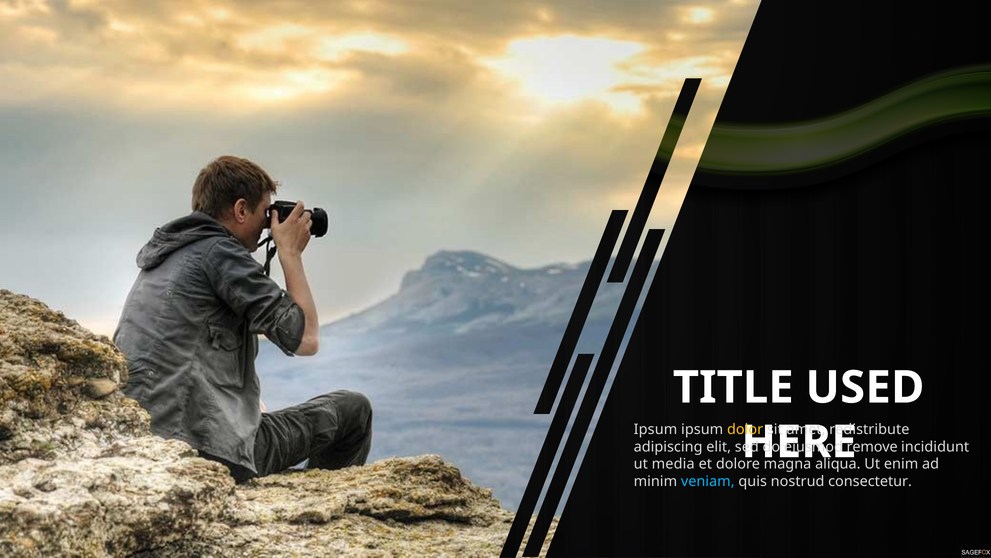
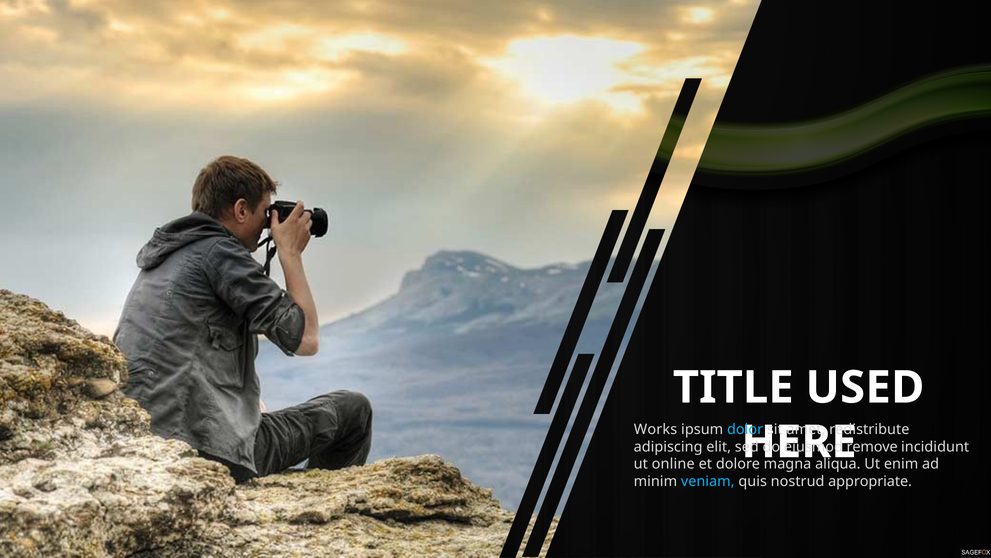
Ipsum: Ipsum -> Works (656, 429)
dolor colour: yellow -> light blue (745, 429)
media: media -> online (673, 464)
consectetur: consectetur -> appropriate (870, 481)
